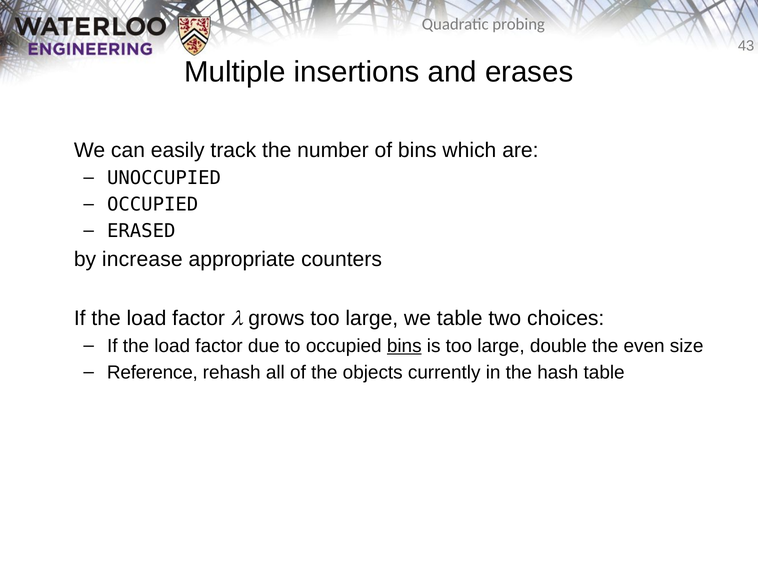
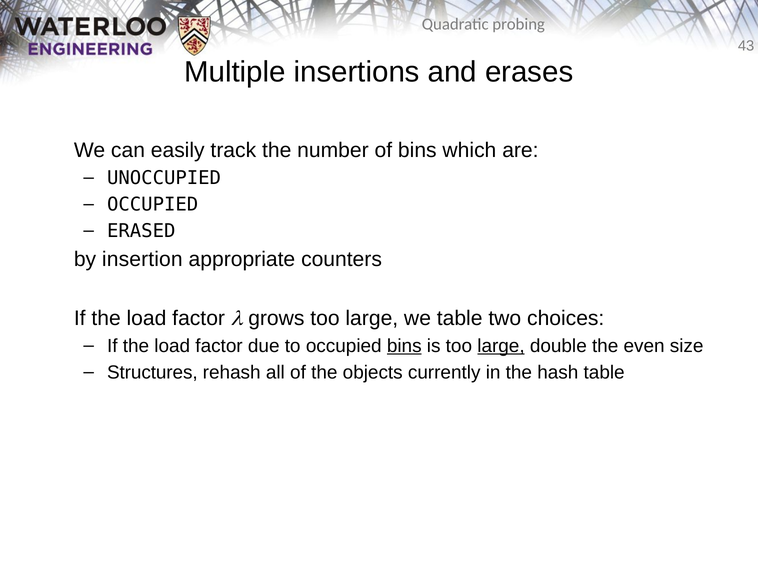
increase: increase -> insertion (142, 260)
large underline: none -> present (501, 346)
Reference: Reference -> Structures (152, 373)
